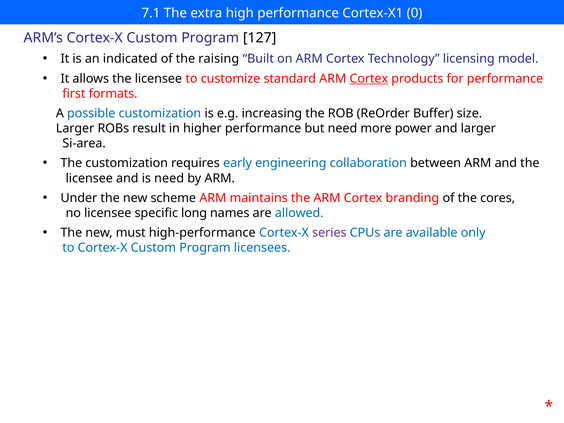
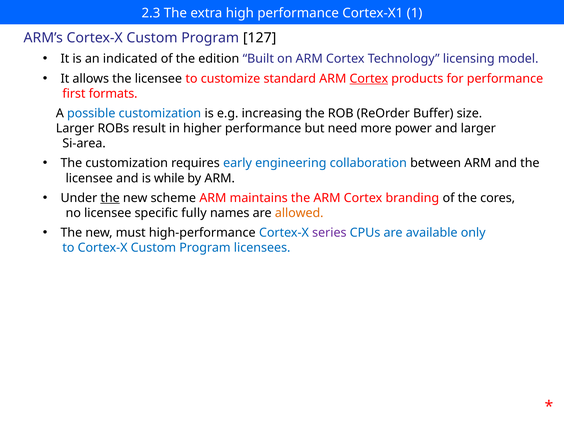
7.1: 7.1 -> 2.3 (151, 13)
0: 0 -> 1 (415, 13)
raising: raising -> edition (219, 59)
is need: need -> while (169, 178)
the underline: none -> present (110, 198)
long: long -> fully (194, 213)
allowed colour: blue -> orange (299, 213)
